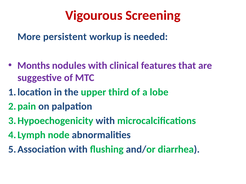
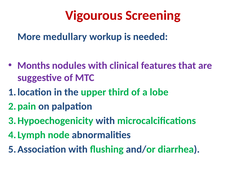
persistent: persistent -> medullary (65, 37)
